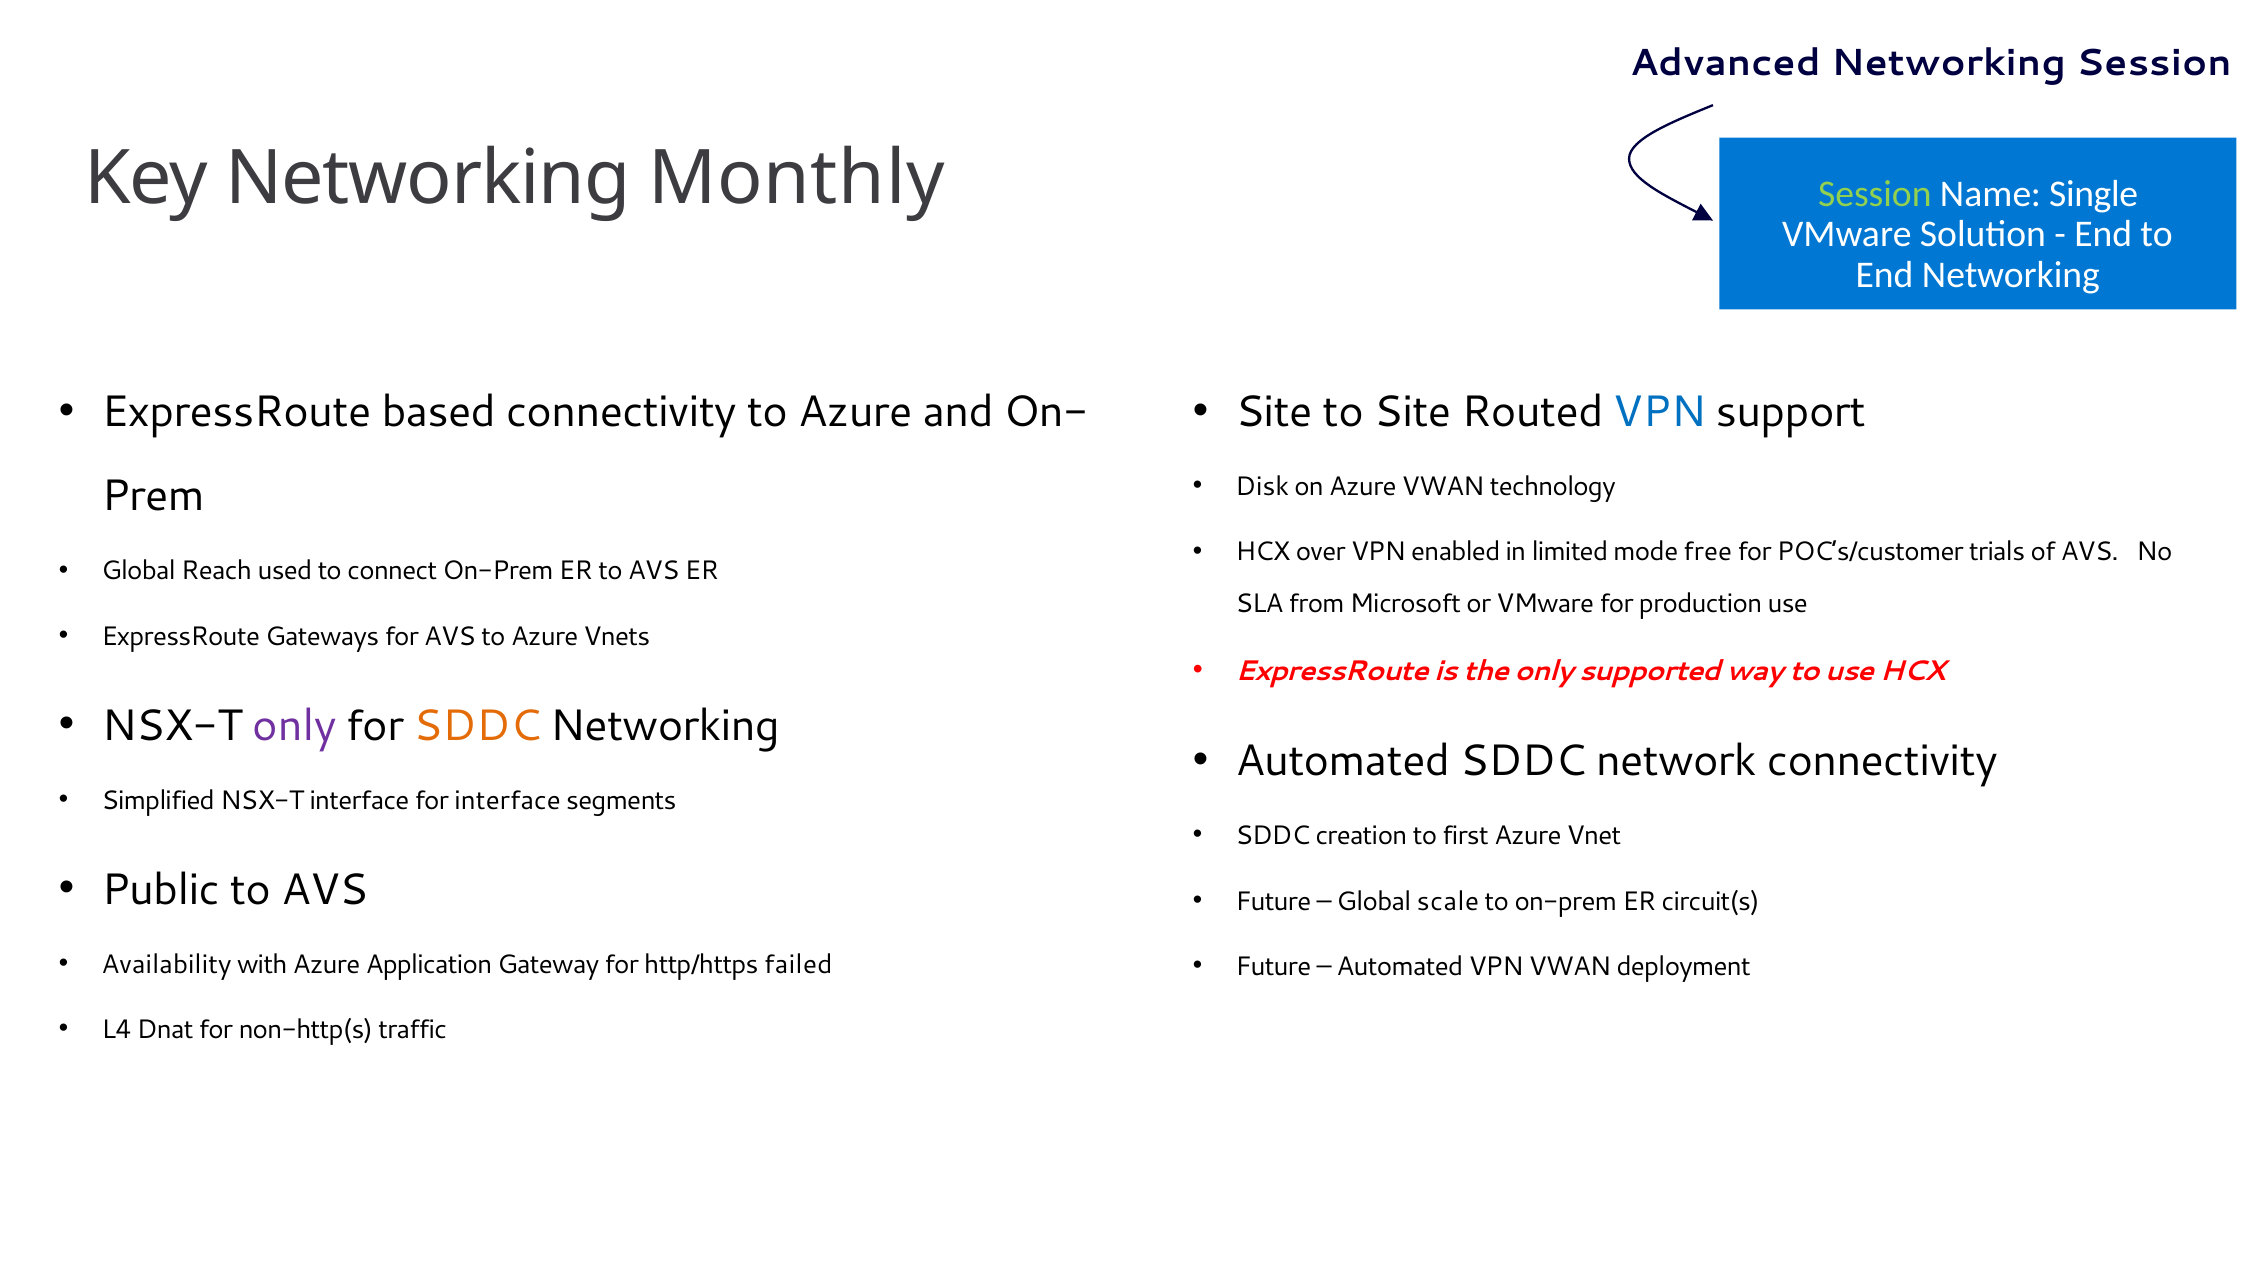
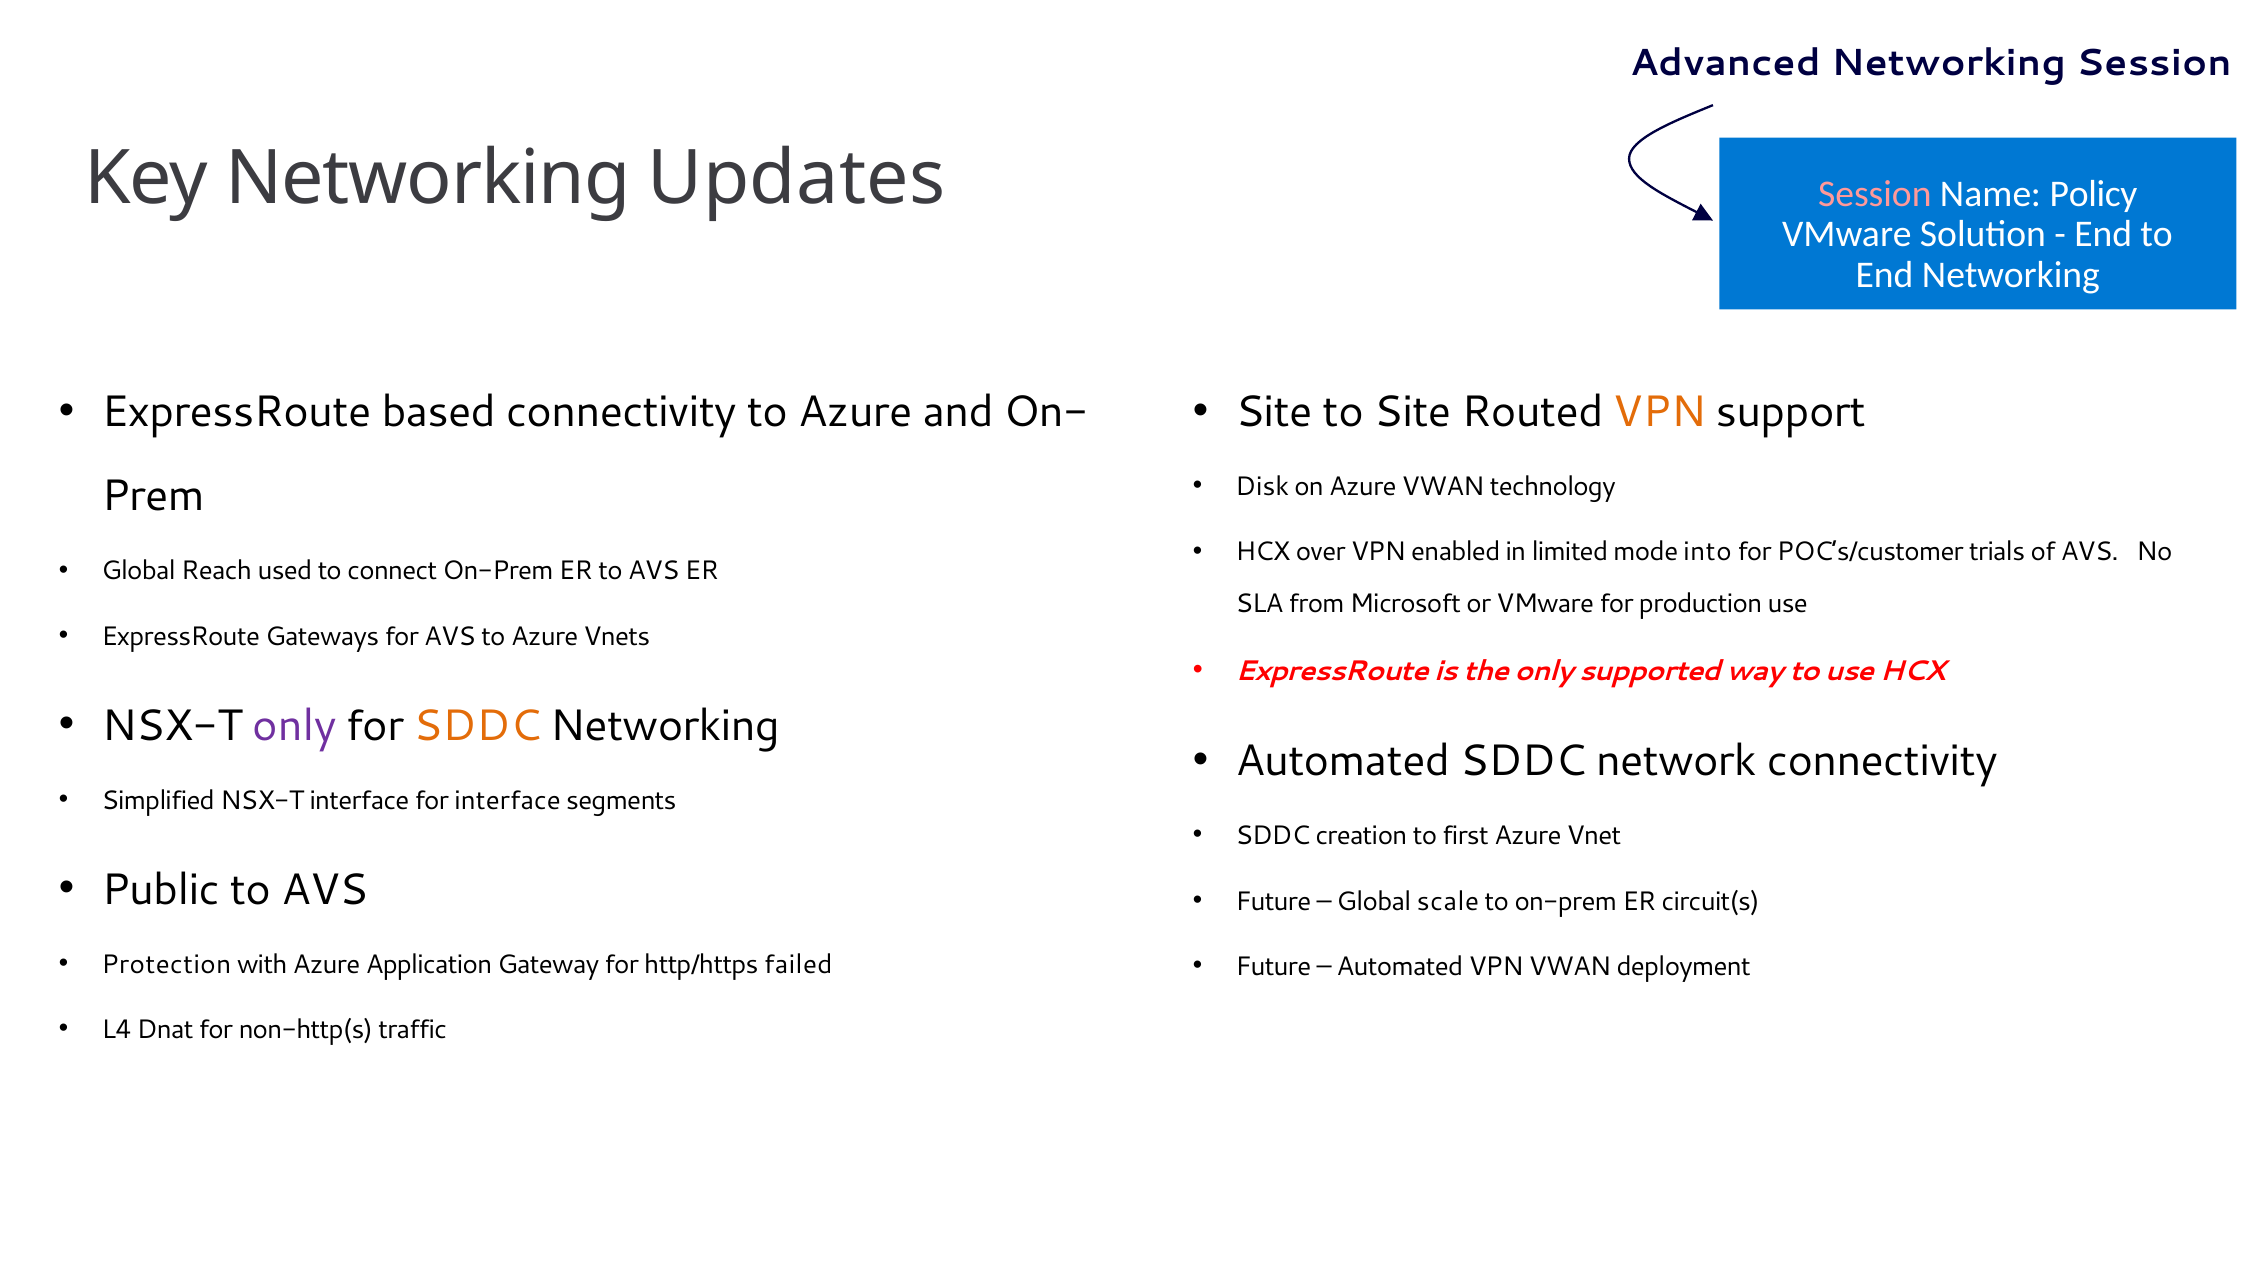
Monthly: Monthly -> Updates (797, 178)
Session colour: light green -> pink (1875, 194)
Single: Single -> Policy (2094, 194)
VPN colour: blue -> orange (1659, 412)
free: free -> into (1708, 552)
Availability: Availability -> Protection (166, 964)
